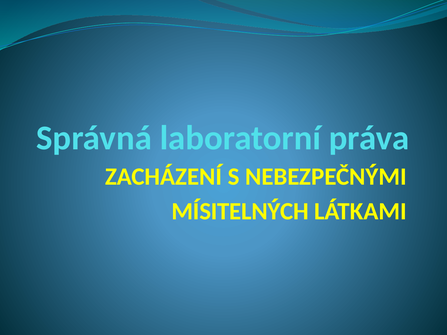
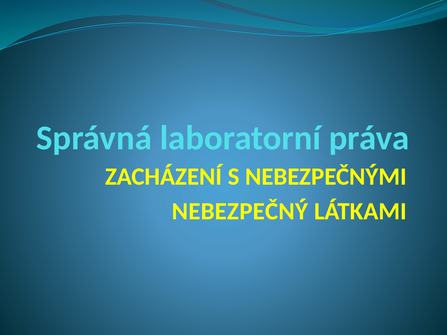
MÍSITELNÝCH: MÍSITELNÝCH -> NEBEZPEČNÝ (240, 211)
